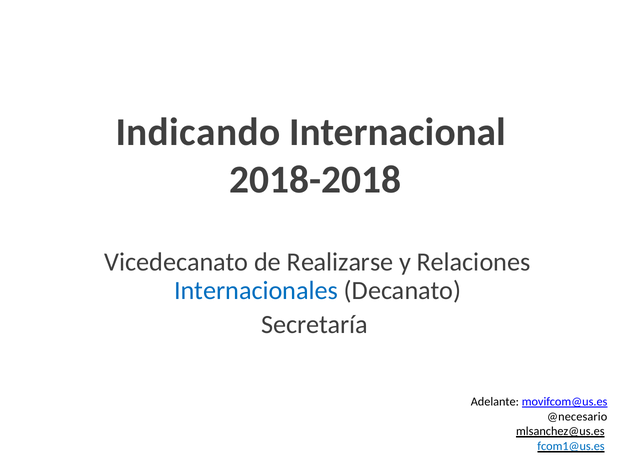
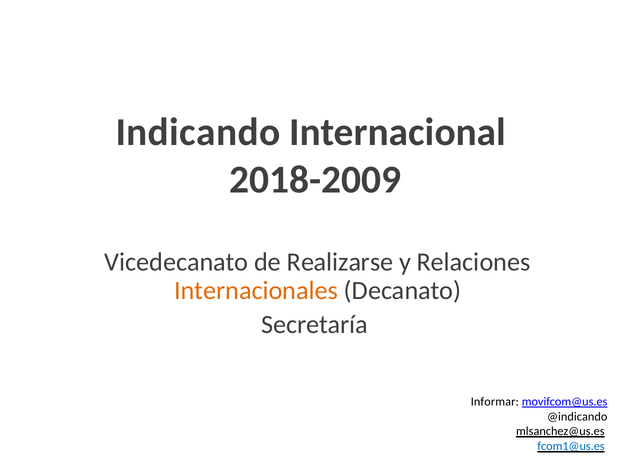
2018-2018: 2018-2018 -> 2018-2009 (315, 180)
Internacionales colour: blue -> orange (256, 291)
Adelante: Adelante -> Informar (495, 402)
@necesario: @necesario -> @indicando (577, 417)
